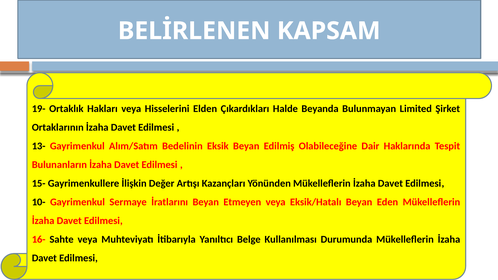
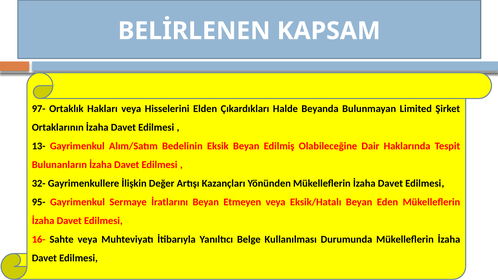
19-: 19- -> 97- (39, 109)
15-: 15- -> 32- (39, 184)
10-: 10- -> 95- (39, 202)
